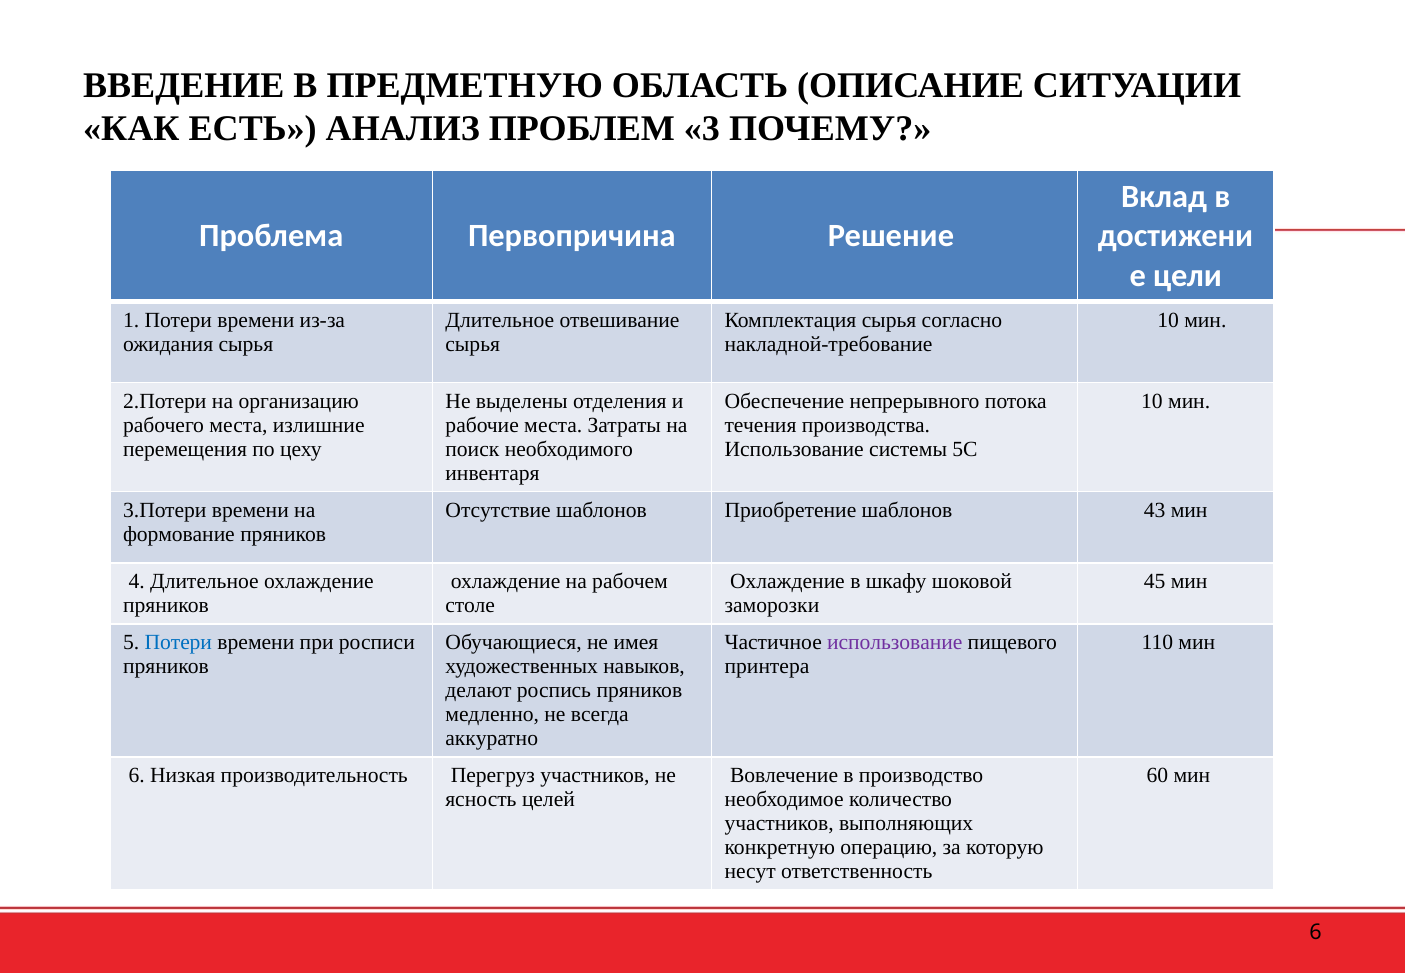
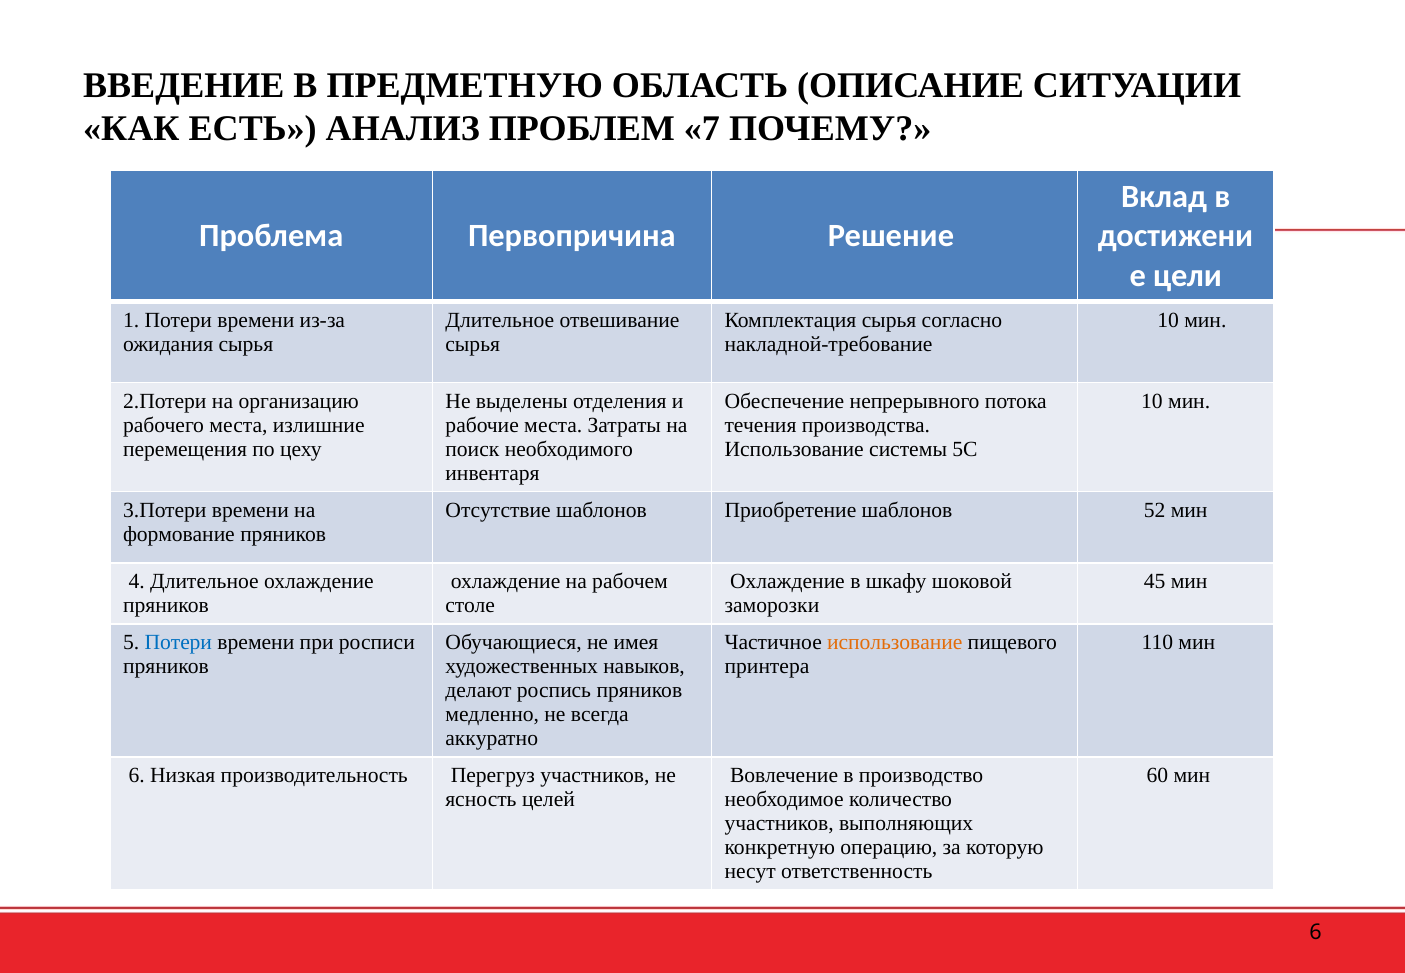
3: 3 -> 7 (702, 128)
43: 43 -> 52 (1155, 510)
использование colour: purple -> orange (895, 643)
